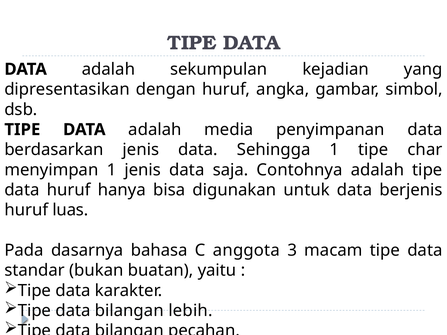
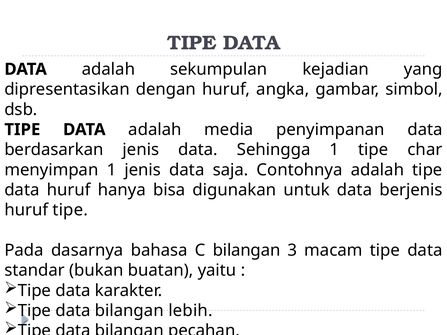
huruf luas: luas -> tipe (70, 210)
C anggota: anggota -> bilangan (247, 250)
